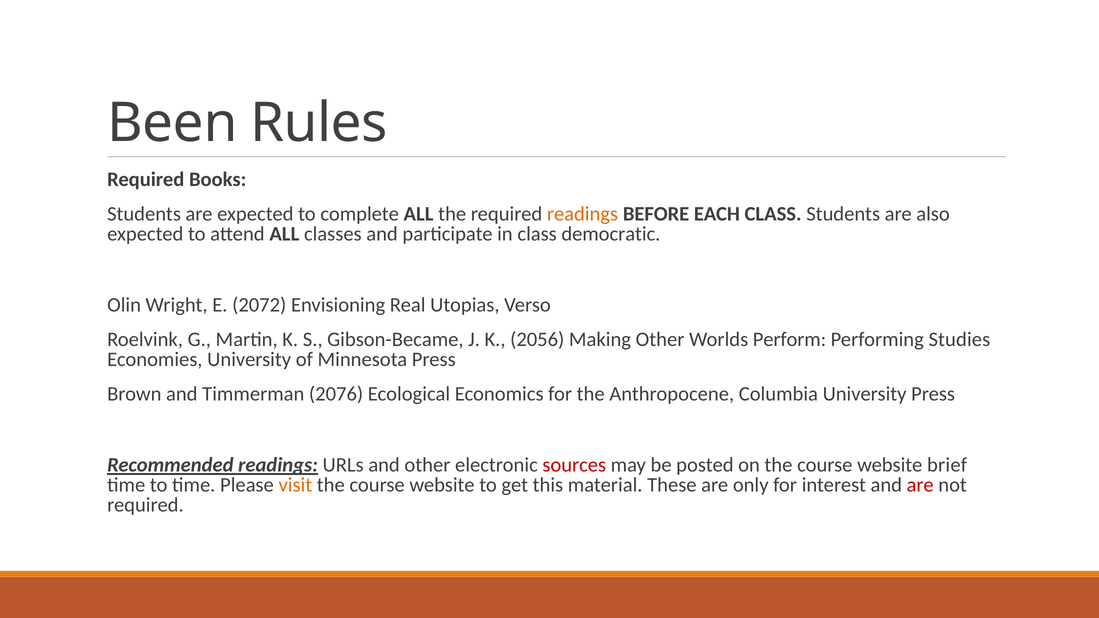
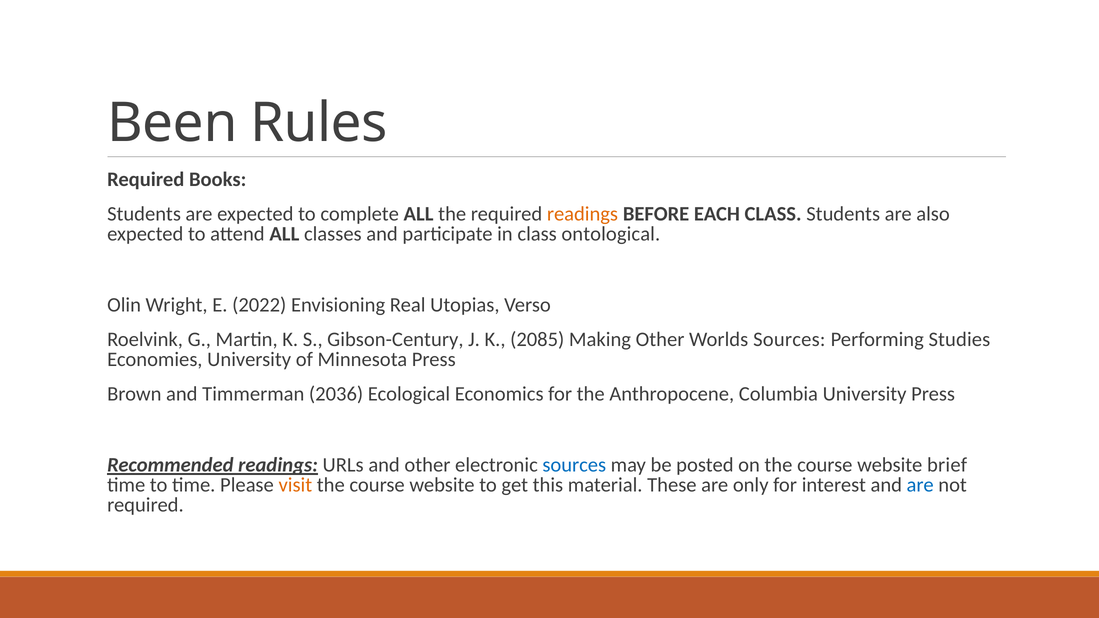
democratic: democratic -> ontological (611, 234)
2072: 2072 -> 2022 (259, 305)
Gibson-Became: Gibson-Became -> Gibson-Century (395, 340)
2056: 2056 -> 2085 (537, 340)
Worlds Perform: Perform -> Sources (789, 340)
2076: 2076 -> 2036 (336, 394)
sources colour: red -> blue (574, 465)
are colour: red -> blue (920, 485)
